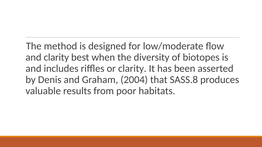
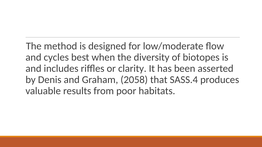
and clarity: clarity -> cycles (56, 57)
2004: 2004 -> 2058 (134, 80)
SASS.8: SASS.8 -> SASS.4 (184, 80)
